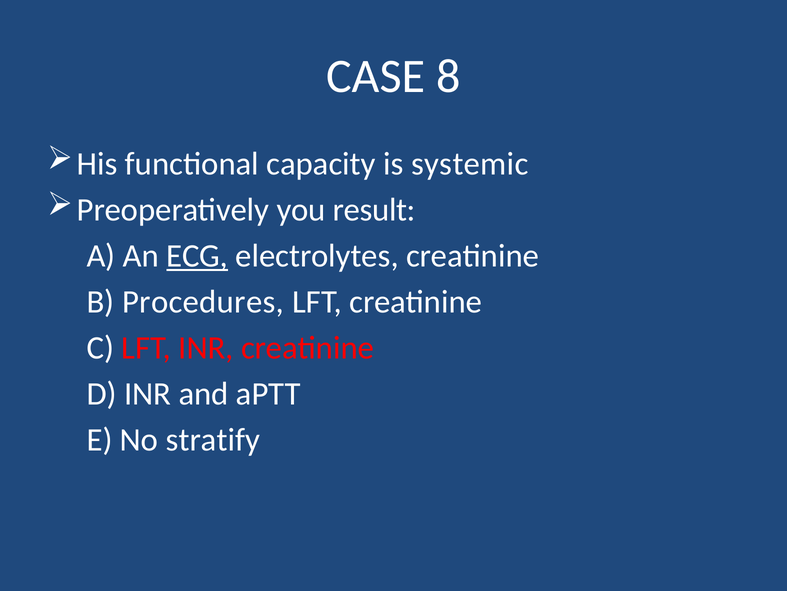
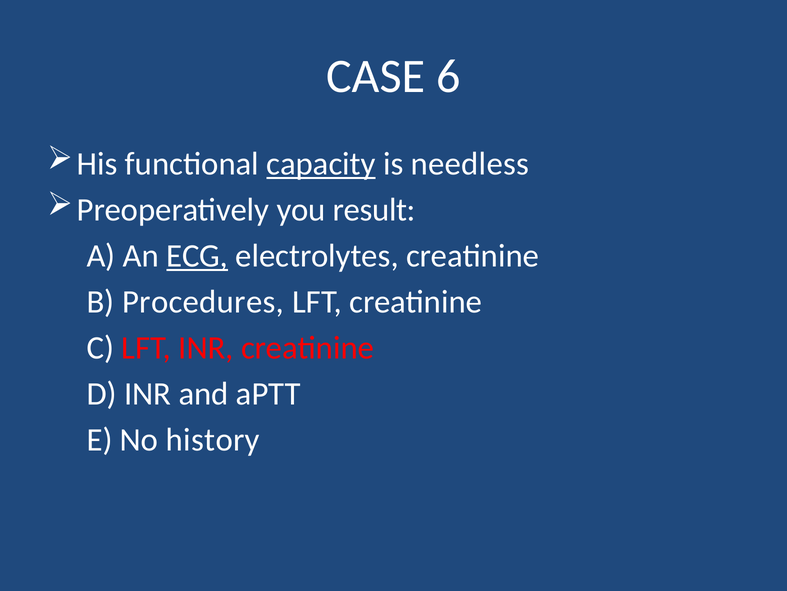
8: 8 -> 6 (448, 76)
capacity underline: none -> present (321, 164)
systemic: systemic -> needless (470, 164)
stratify: stratify -> history (213, 439)
